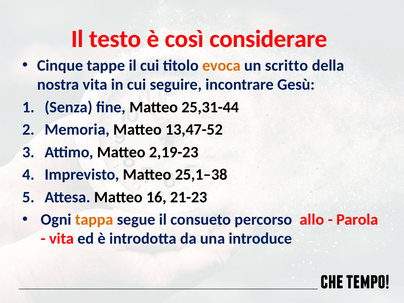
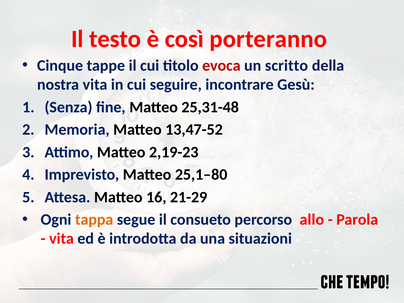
considerare: considerare -> porteranno (268, 39)
evoca colour: orange -> red (221, 66)
25,31-44: 25,31-44 -> 25,31-48 (210, 107)
25,1–38: 25,1–38 -> 25,1–80 (201, 175)
21-23: 21-23 -> 21-29 (189, 197)
introduce: introduce -> situazioni (260, 239)
